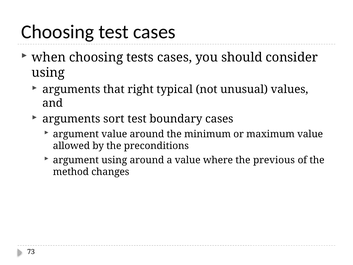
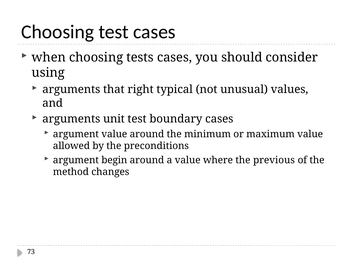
sort: sort -> unit (114, 119)
argument using: using -> begin (114, 160)
